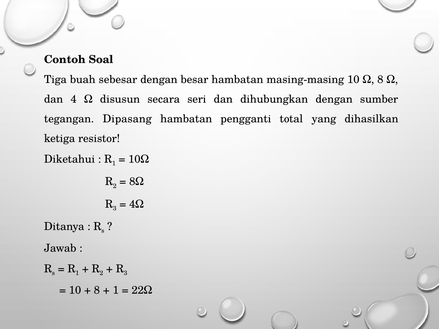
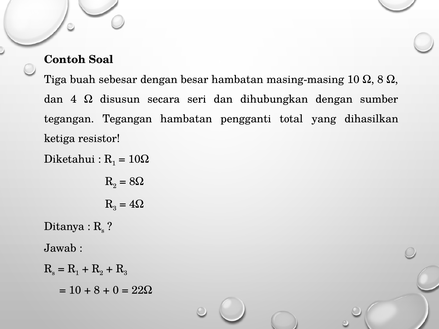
tegangan Dipasang: Dipasang -> Tegangan (127, 119)
1: 1 -> 0 (116, 290)
